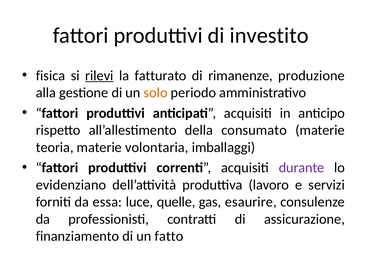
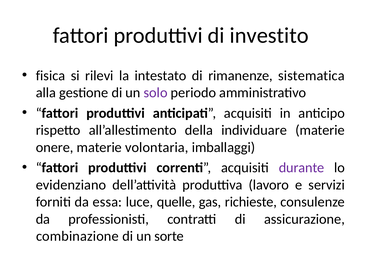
rilevi underline: present -> none (99, 76)
fatturato: fatturato -> intestato (161, 76)
produzione: produzione -> sistematica (311, 76)
solo colour: orange -> purple (156, 93)
consumato: consumato -> individuare (254, 130)
teoria: teoria -> onere (55, 147)
esaurire: esaurire -> richieste (251, 202)
finanziamento: finanziamento -> combinazione (77, 236)
fatto: fatto -> sorte (169, 236)
